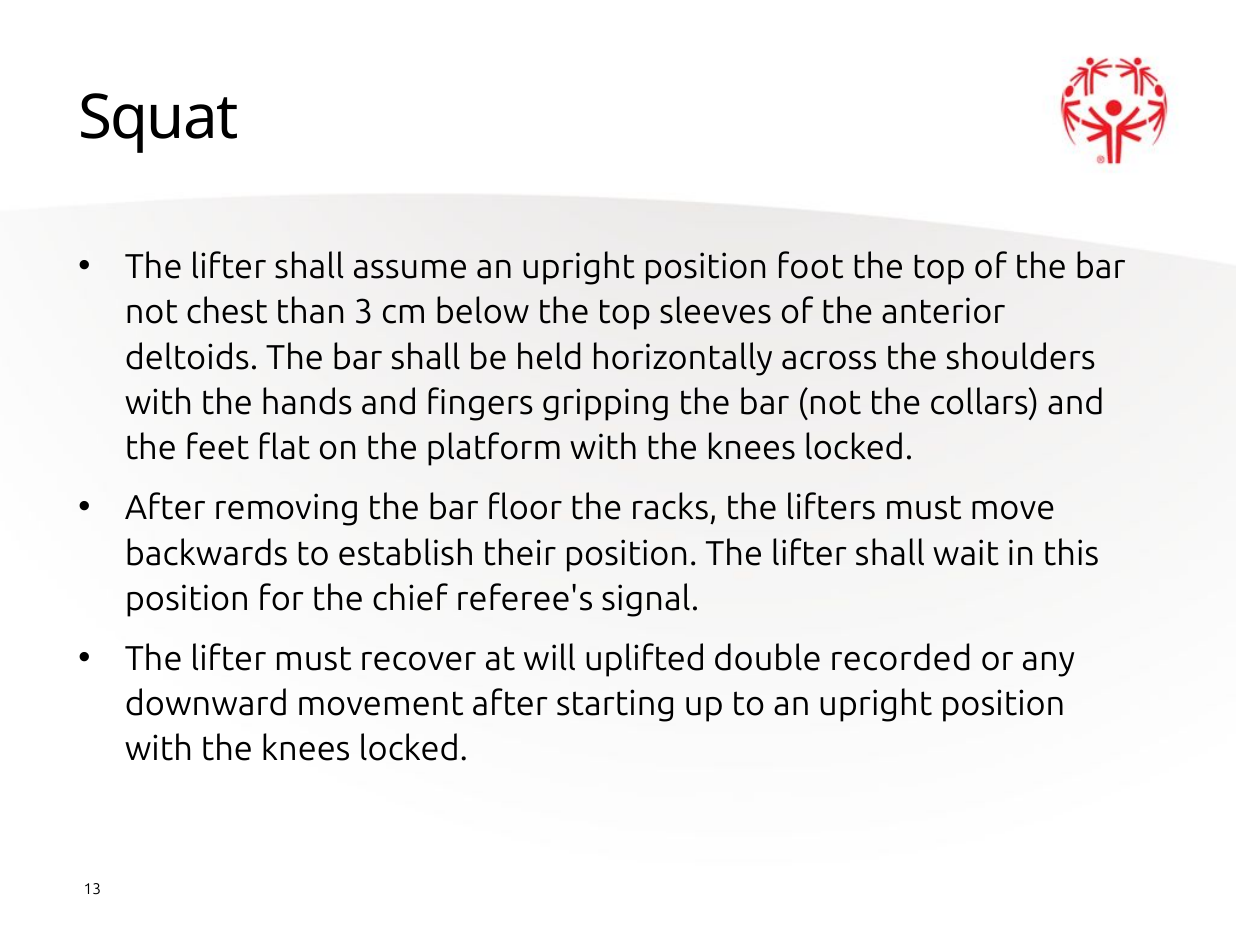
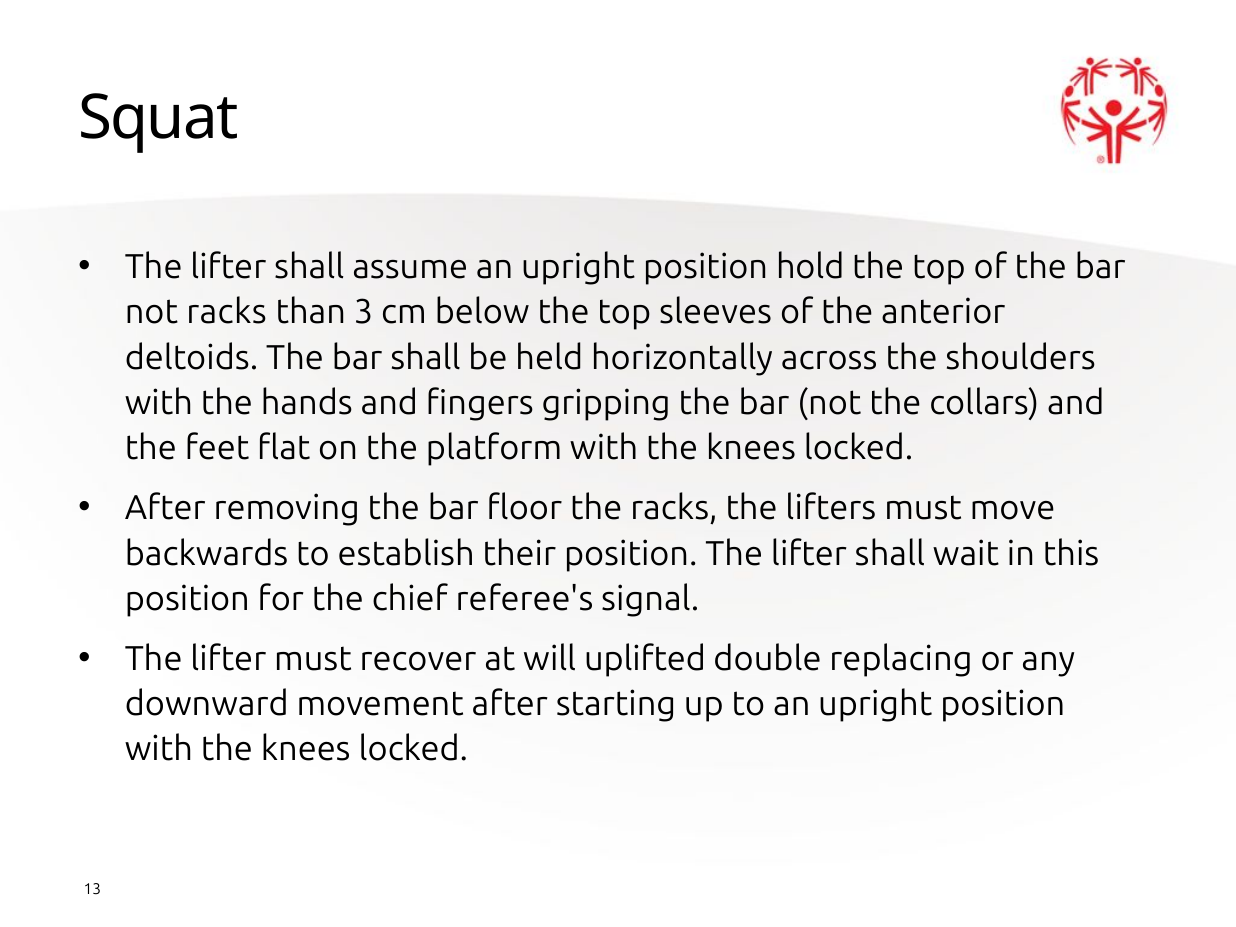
foot: foot -> hold (810, 267)
not chest: chest -> racks (227, 313)
recorded: recorded -> replacing (901, 659)
